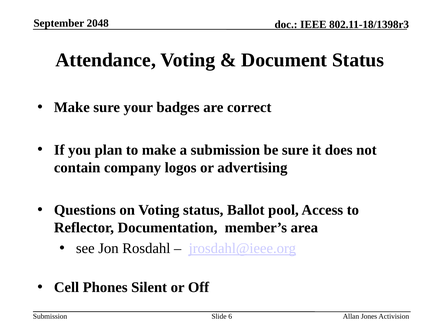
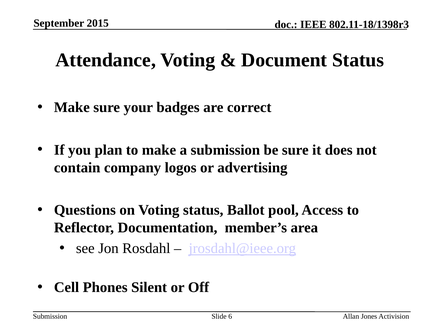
2048: 2048 -> 2015 (98, 23)
